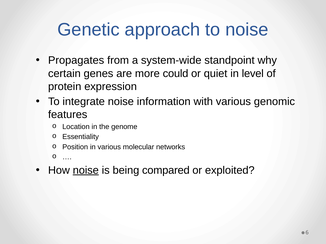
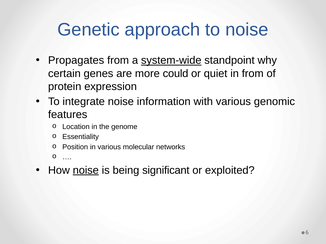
system-wide underline: none -> present (171, 61)
in level: level -> from (253, 74)
compared: compared -> significant (166, 171)
